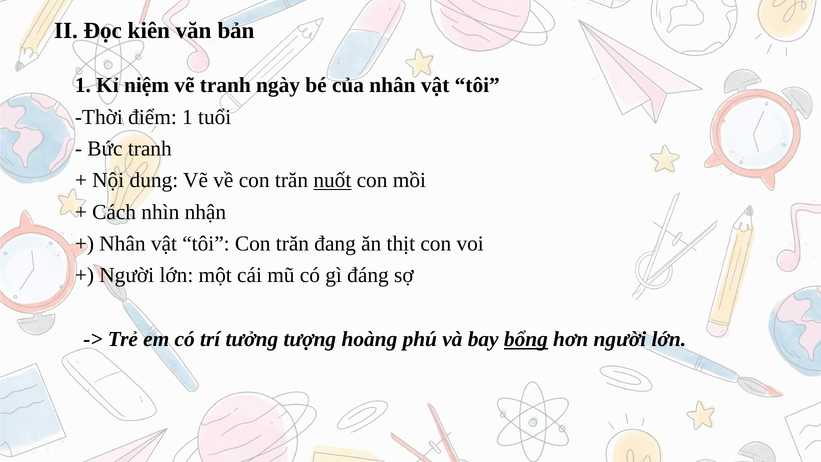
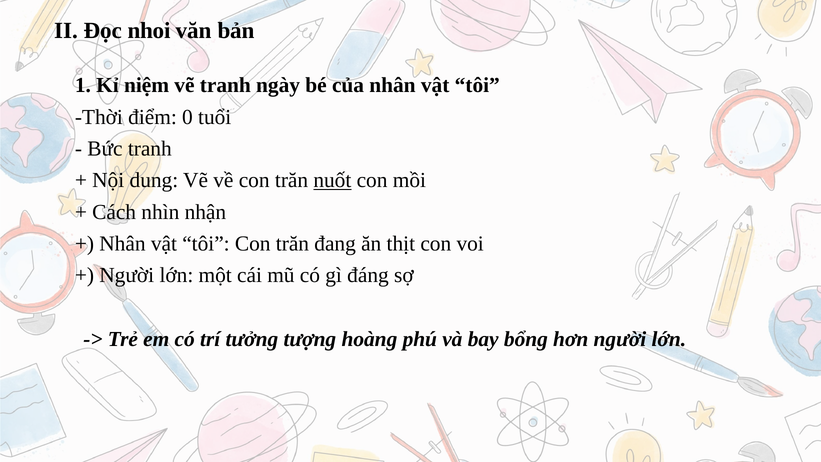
kiên: kiên -> nhoi (149, 31)
điểm 1: 1 -> 0 (187, 117)
bổng underline: present -> none (526, 339)
